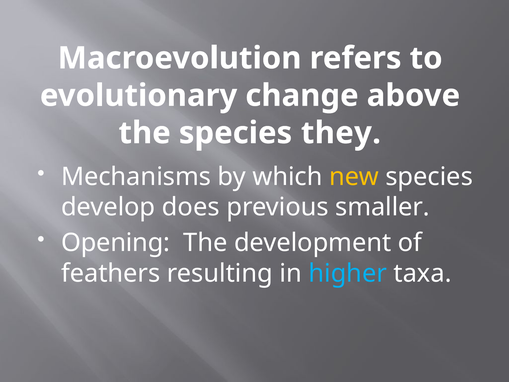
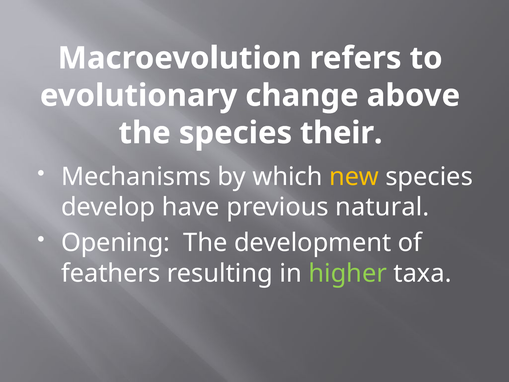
they: they -> their (341, 133)
does: does -> have (191, 207)
smaller: smaller -> natural (382, 207)
higher colour: light blue -> light green (348, 273)
